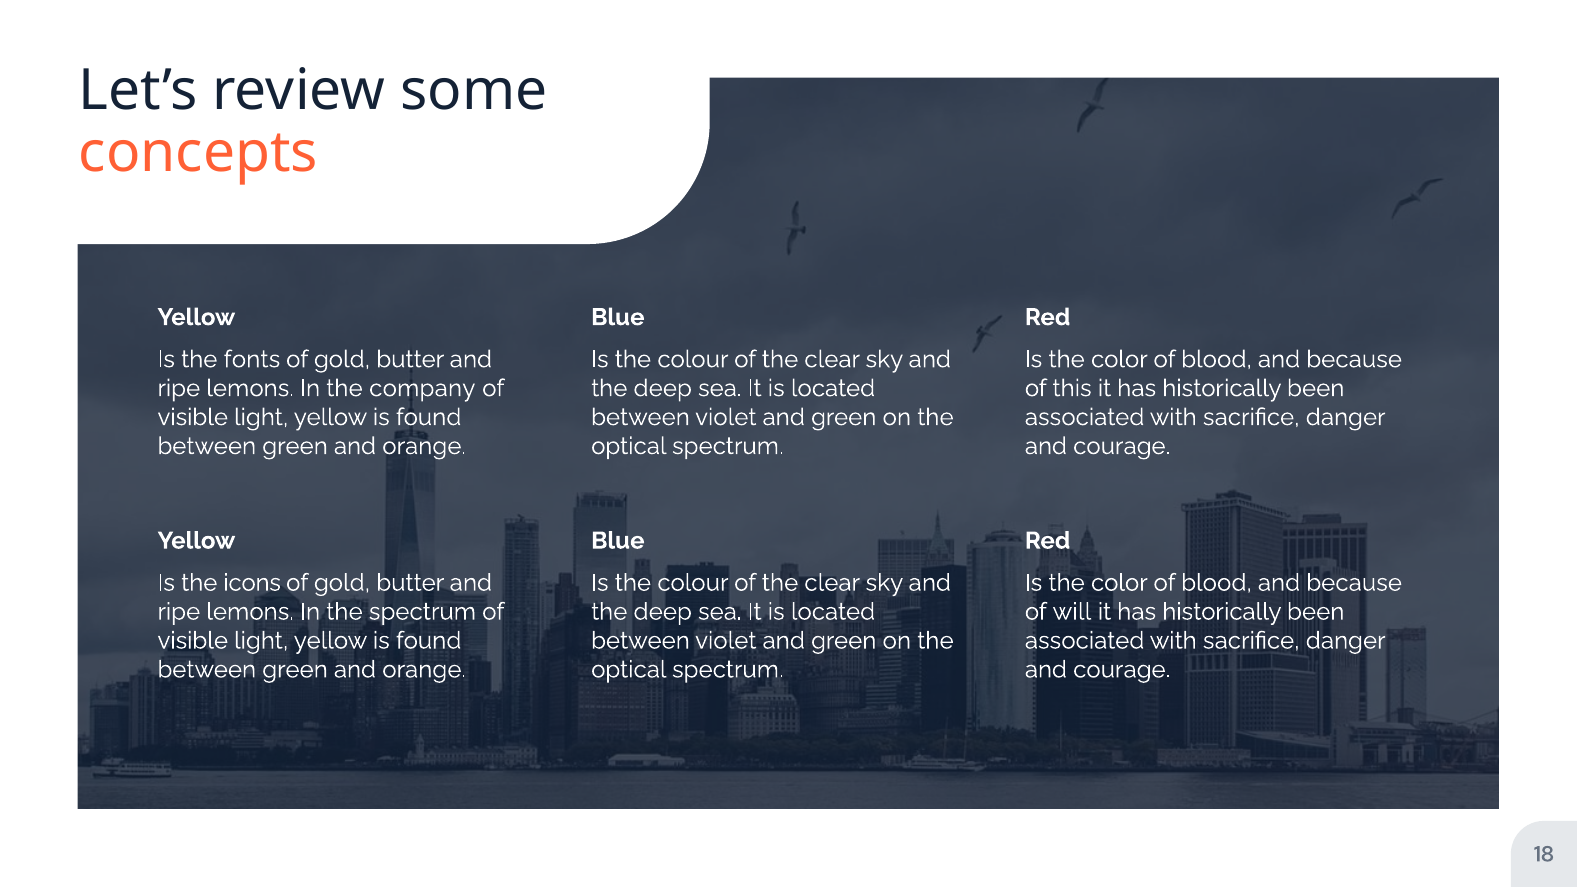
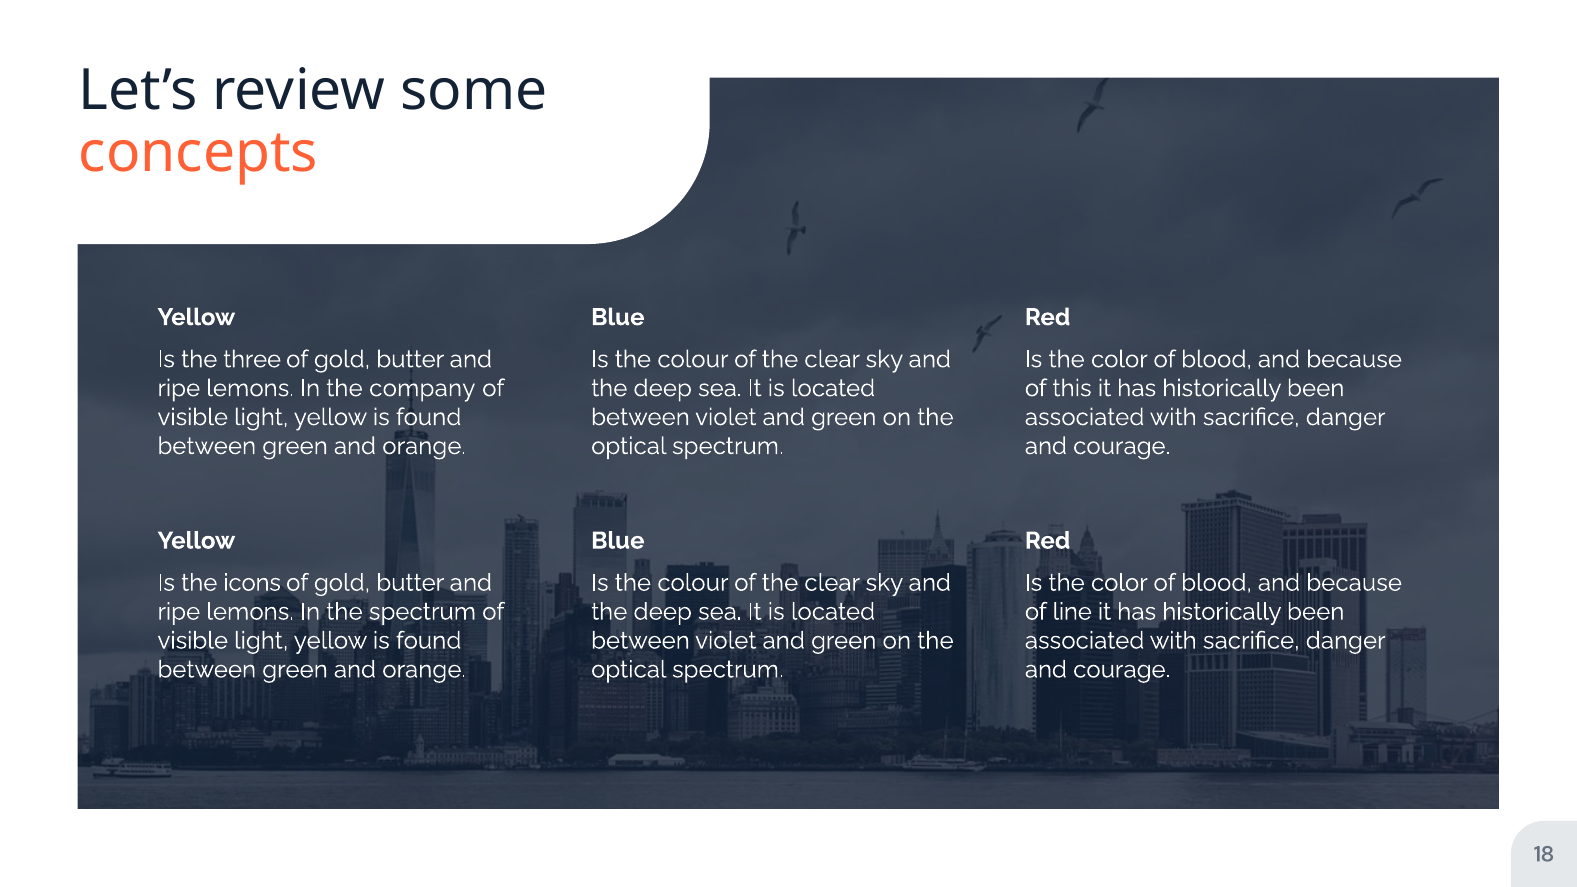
fonts: fonts -> three (252, 359)
will: will -> line (1072, 612)
